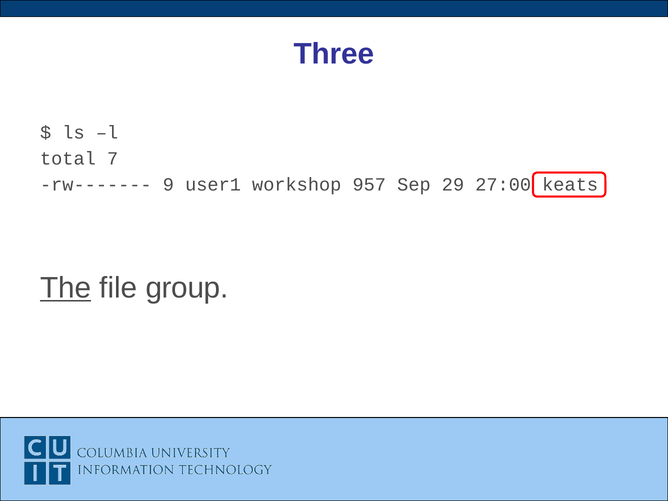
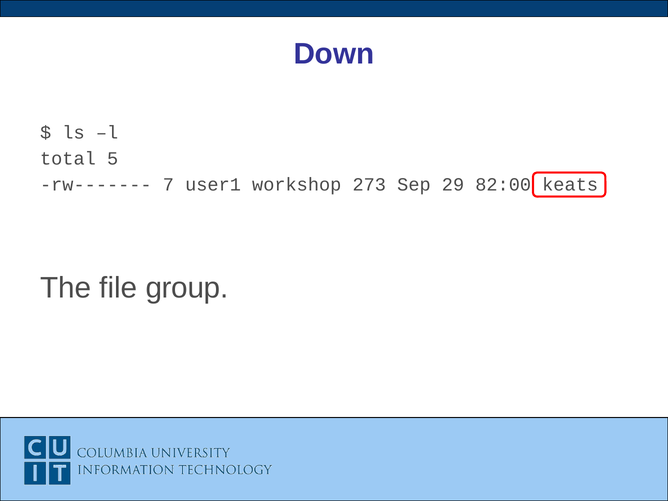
Three: Three -> Down (334, 54)
7: 7 -> 5 (113, 159)
9: 9 -> 7 (168, 185)
957: 957 -> 273 (369, 185)
27:00: 27:00 -> 82:00 (503, 185)
The underline: present -> none (66, 288)
